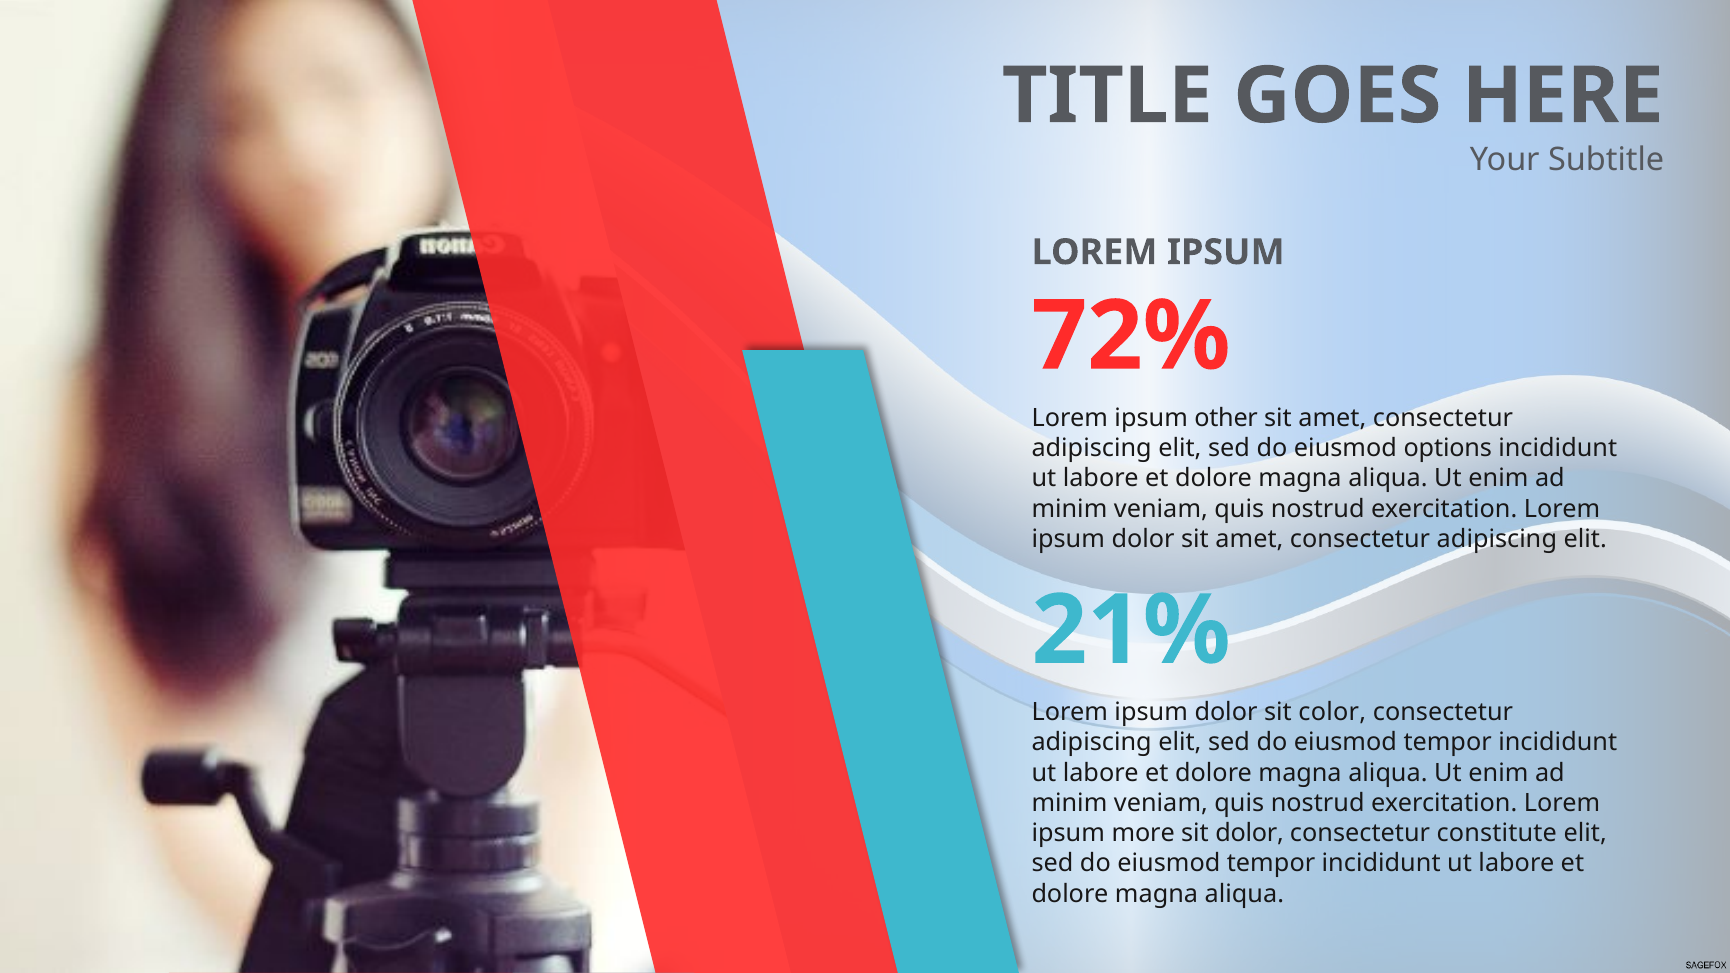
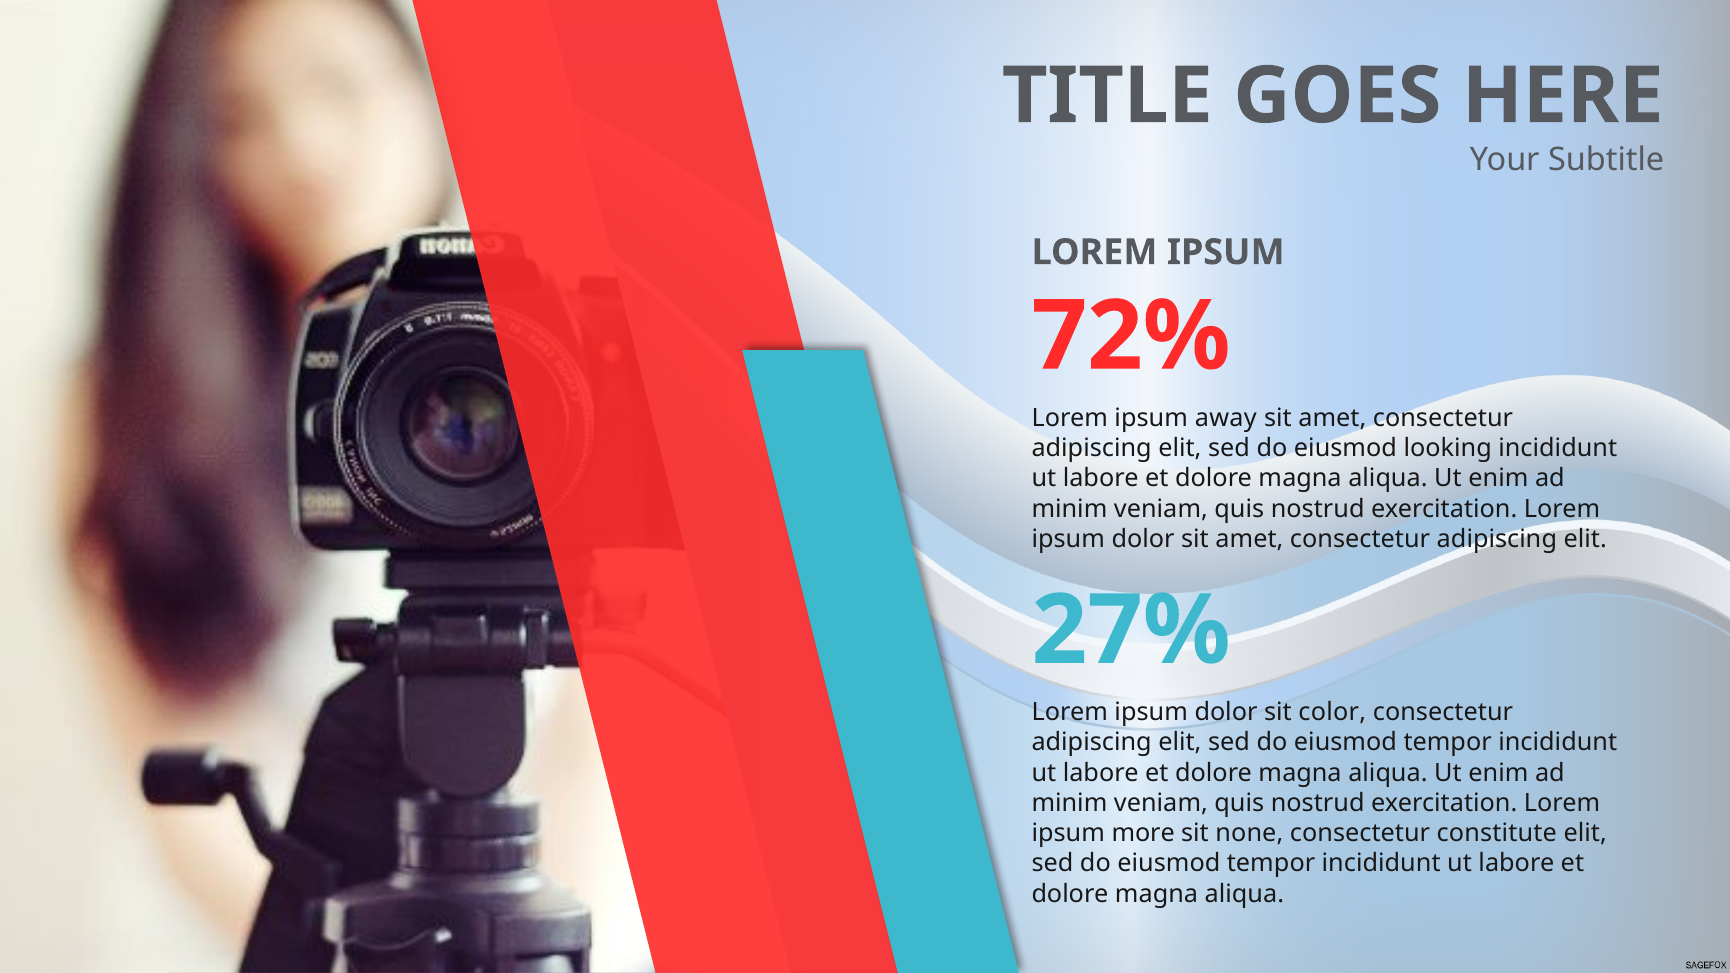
other: other -> away (1226, 418)
options: options -> looking (1448, 448)
21%: 21% -> 27% (1131, 631)
sit dolor: dolor -> none (1249, 833)
